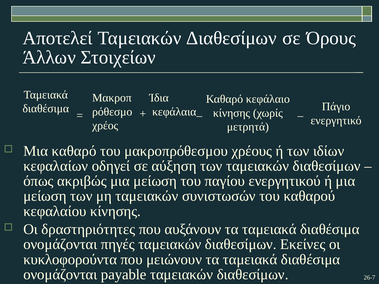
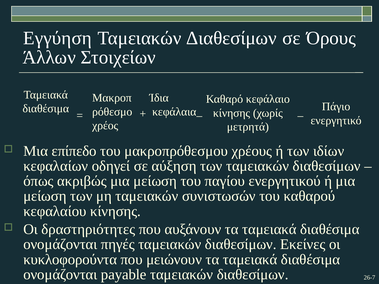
Αποτελεί: Αποτελεί -> Εγγύηση (57, 38)
Μια καθαρό: καθαρό -> επίπεδο (74, 151)
